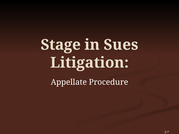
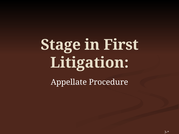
Sues: Sues -> First (121, 45)
